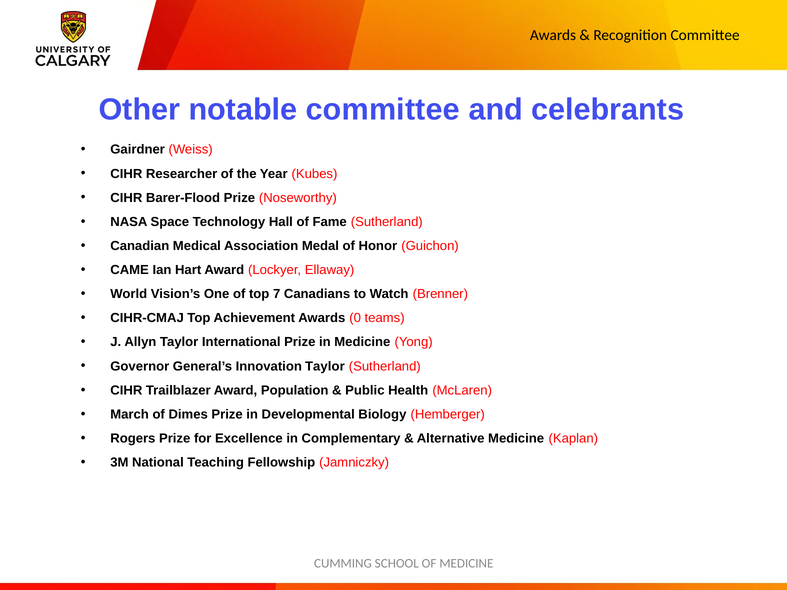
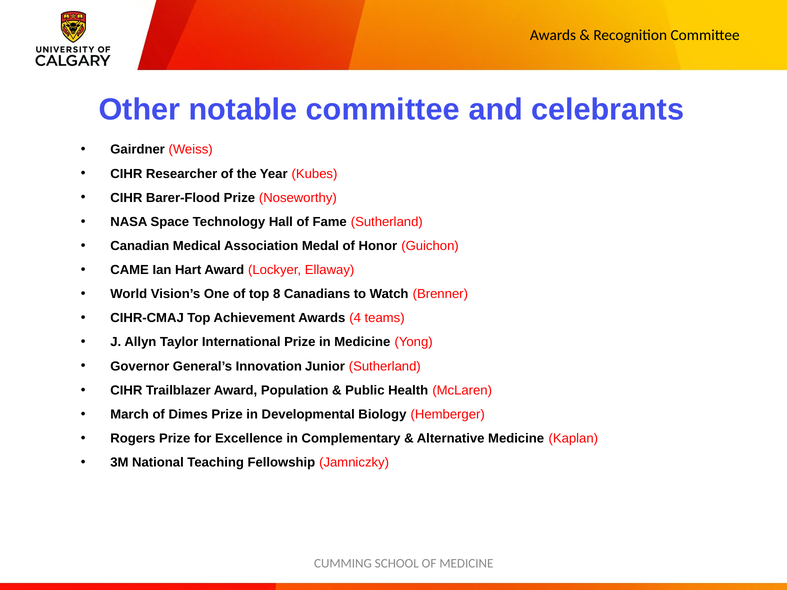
7: 7 -> 8 (277, 294)
0: 0 -> 4 (355, 318)
Innovation Taylor: Taylor -> Junior (325, 366)
